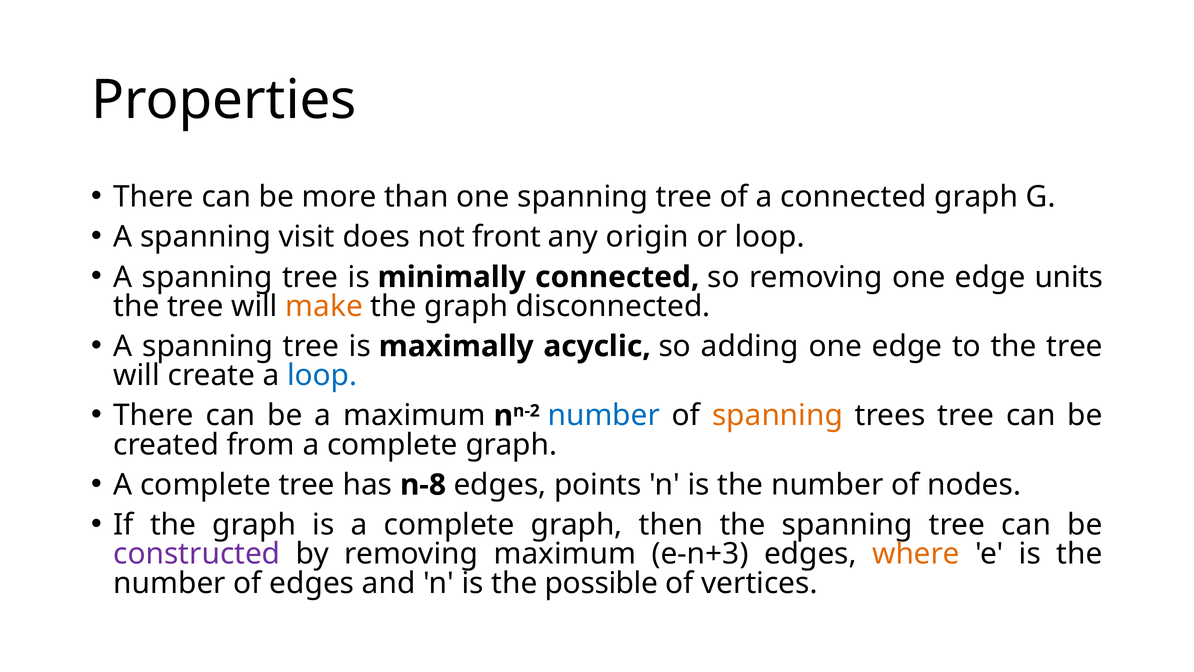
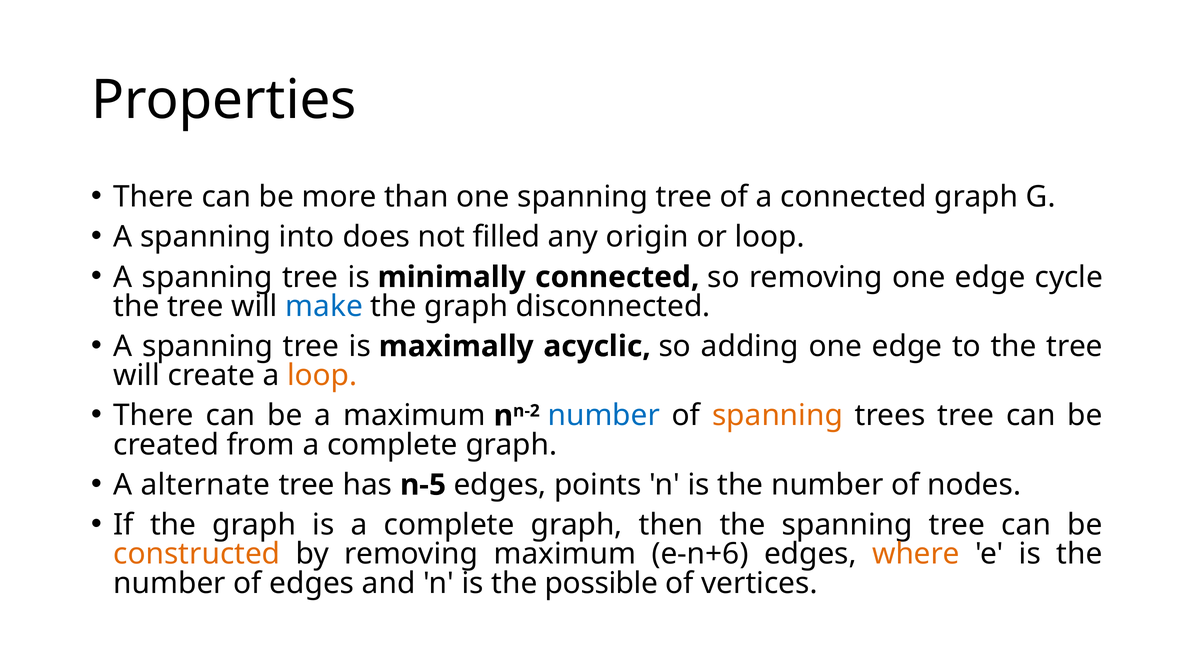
visit: visit -> into (307, 237)
front: front -> filled (507, 237)
units: units -> cycle (1069, 277)
make colour: orange -> blue (324, 306)
loop colour: blue -> orange (322, 375)
complete: complete -> alternate (205, 485)
n-8: n-8 -> n-5 (423, 485)
constructed colour: purple -> orange (197, 554)
e-n+3: e-n+3 -> e-n+6 (700, 554)
